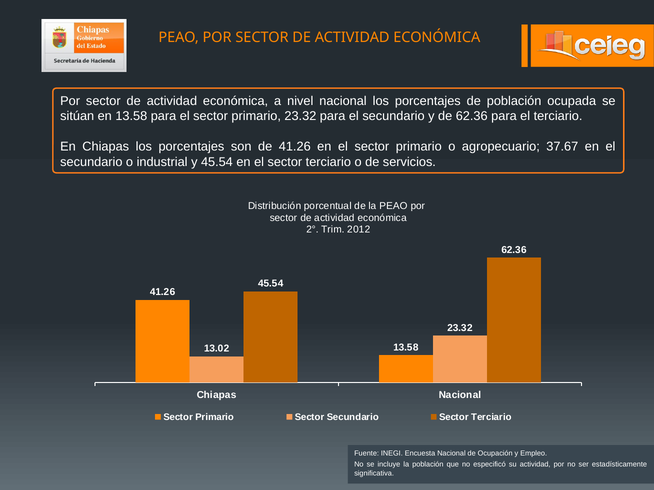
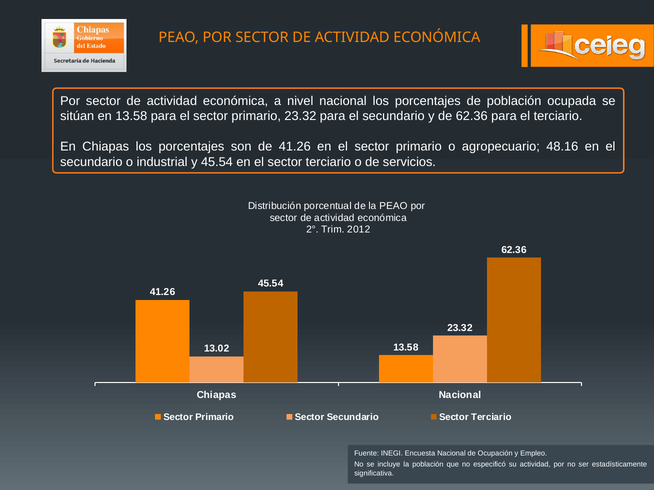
37.67: 37.67 -> 48.16 (562, 147)
